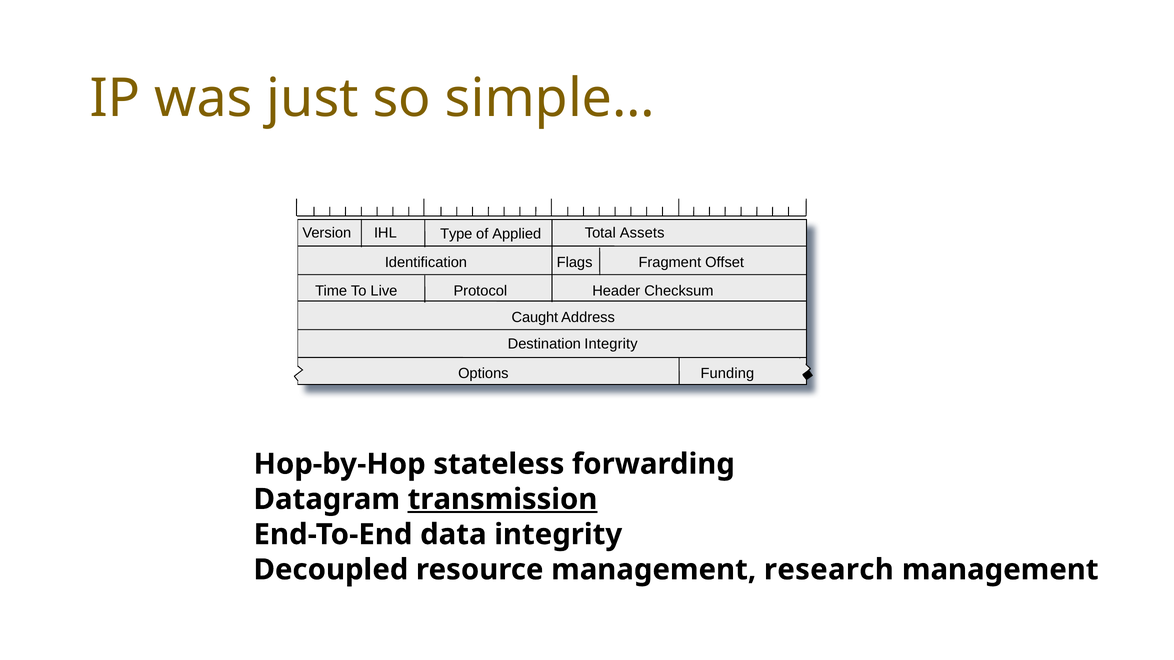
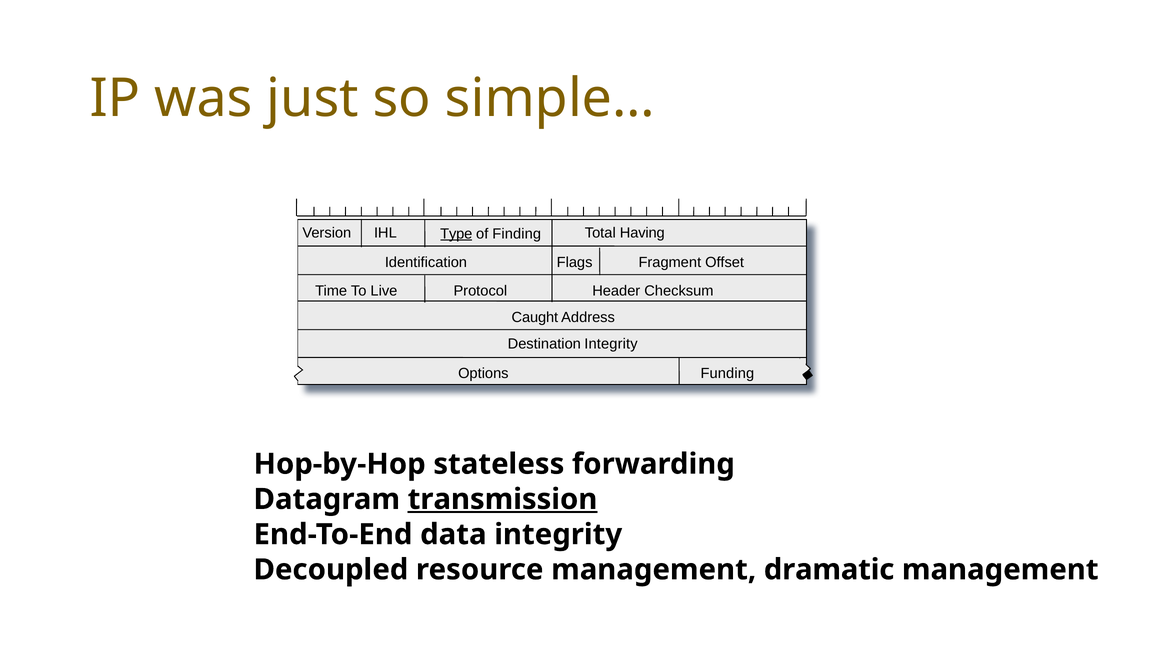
Assets: Assets -> Having (642, 233)
Type underline: none -> present (456, 234)
Applied: Applied -> Finding (517, 234)
research: research -> dramatic (829, 570)
